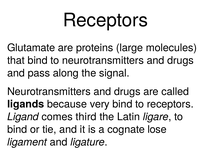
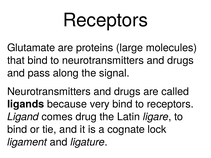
third: third -> drug (86, 117)
lose: lose -> lock (157, 130)
